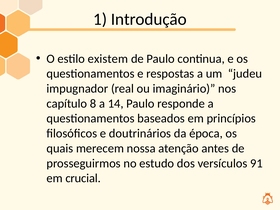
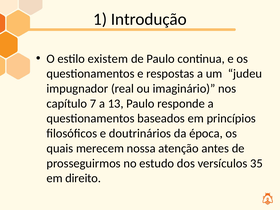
8: 8 -> 7 (93, 104)
14: 14 -> 13 (116, 104)
91: 91 -> 35 (256, 163)
crucial: crucial -> direito (83, 178)
